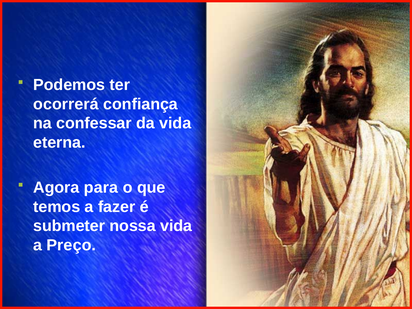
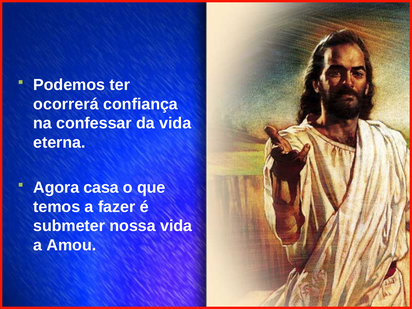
para: para -> casa (101, 188)
Preço: Preço -> Amou (71, 245)
